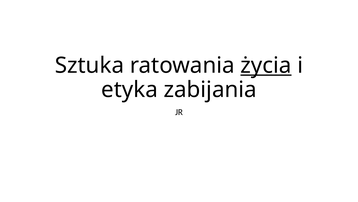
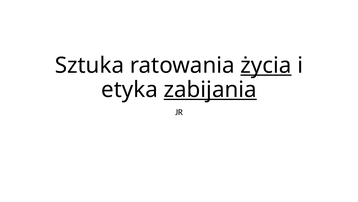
zabijania underline: none -> present (210, 89)
